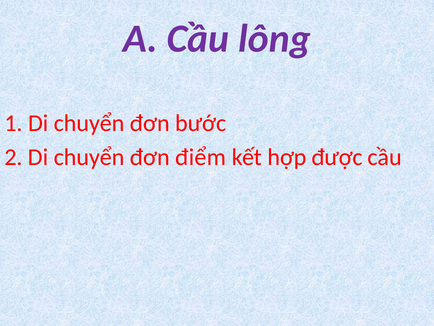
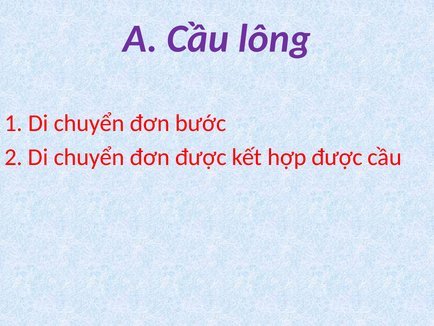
đơn điểm: điểm -> được (201, 157)
